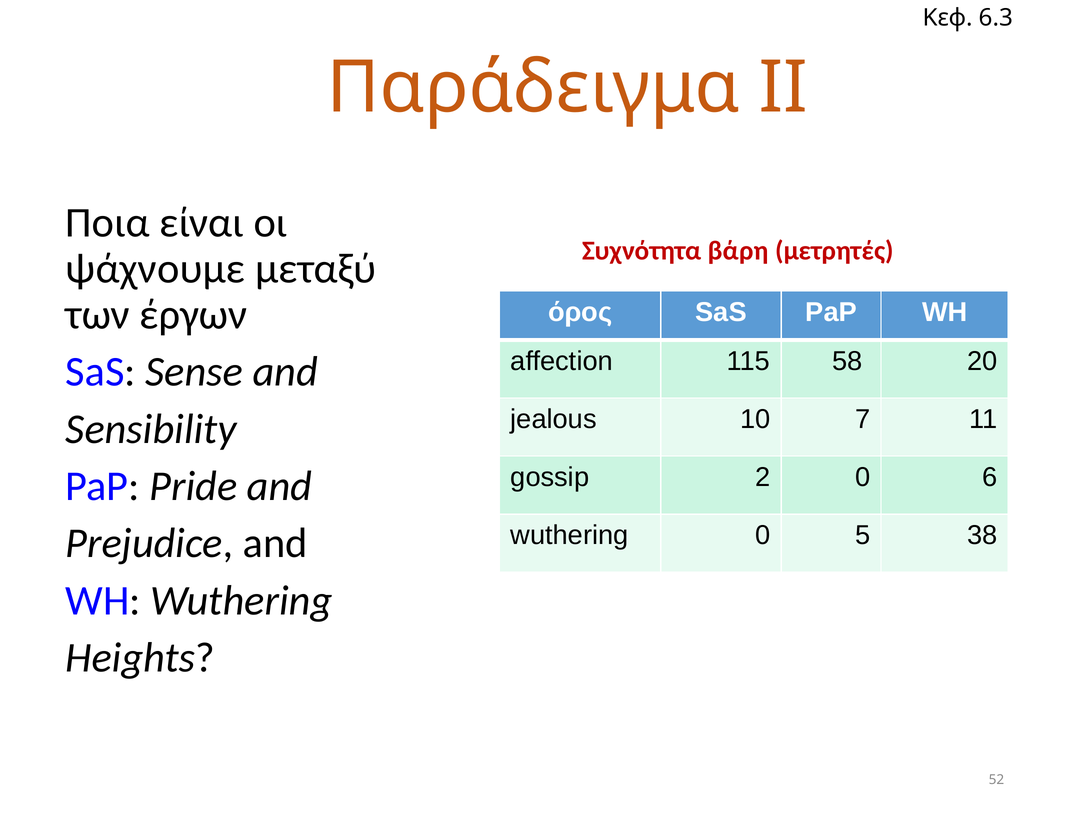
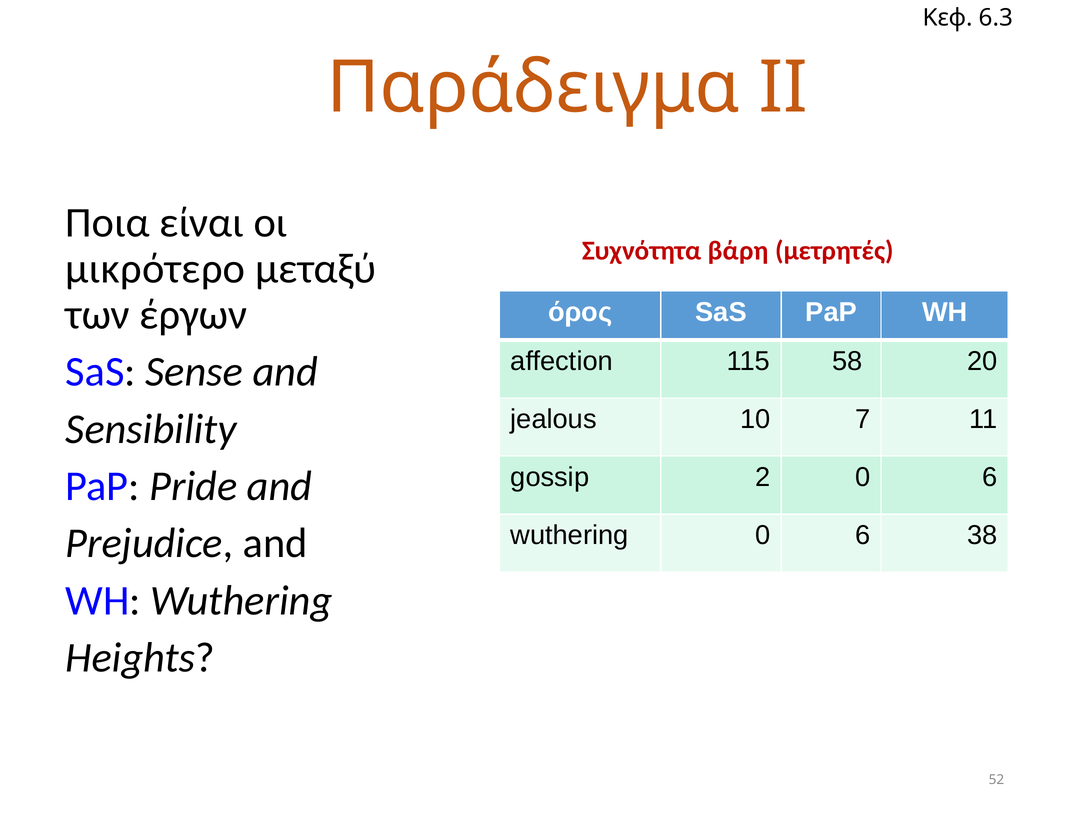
ψάχνουμε: ψάχνουμε -> μικρότερο (155, 269)
wuthering 0 5: 5 -> 6 (863, 535)
